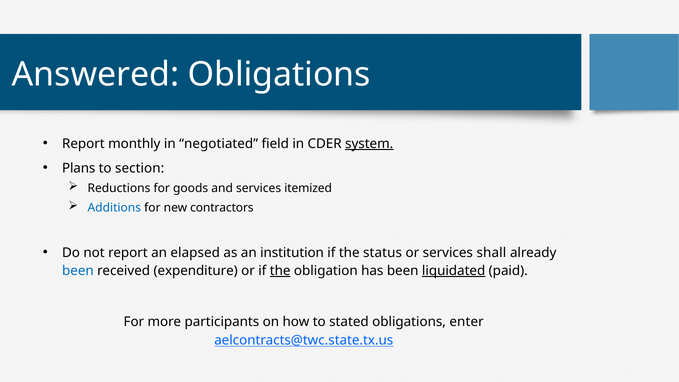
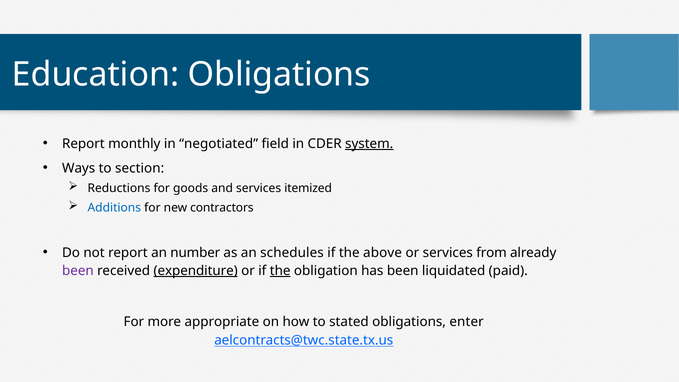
Answered: Answered -> Education (96, 75)
Plans: Plans -> Ways (79, 168)
elapsed: elapsed -> number (195, 253)
institution: institution -> schedules (292, 253)
status: status -> above (383, 253)
shall: shall -> from (492, 253)
been colour: blue -> purple (78, 271)
expenditure underline: none -> present (196, 271)
liquidated underline: present -> none (454, 271)
participants: participants -> appropriate (222, 322)
